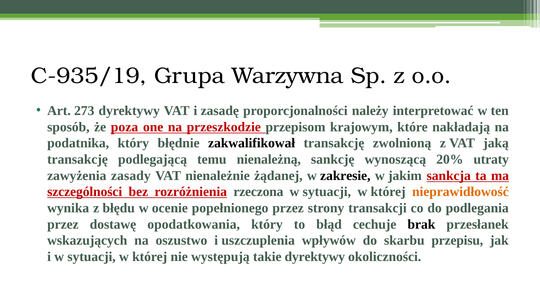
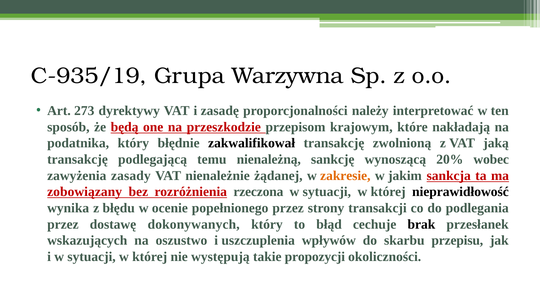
poza: poza -> będą (125, 127)
utraty: utraty -> wobec (491, 159)
zakresie colour: black -> orange (345, 175)
szczególności: szczególności -> zobowiązany (85, 192)
nieprawidłowość colour: orange -> black (460, 192)
opodatkowania: opodatkowania -> dokonywanych (194, 224)
takie dyrektywy: dyrektywy -> propozycji (315, 256)
